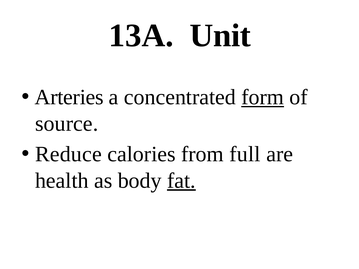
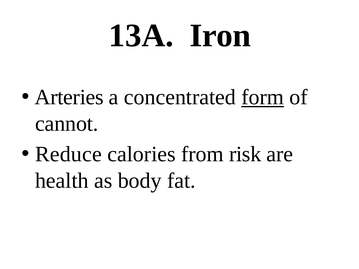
Unit: Unit -> Iron (220, 36)
source: source -> cannot (67, 124)
full: full -> risk (245, 154)
fat underline: present -> none (181, 181)
